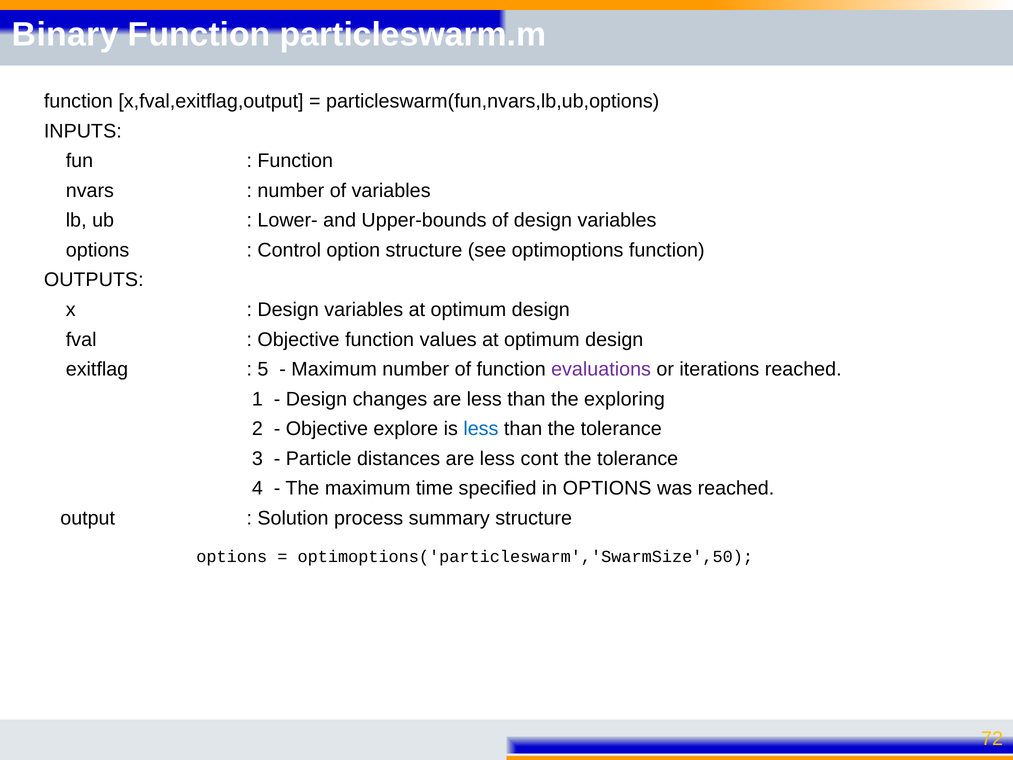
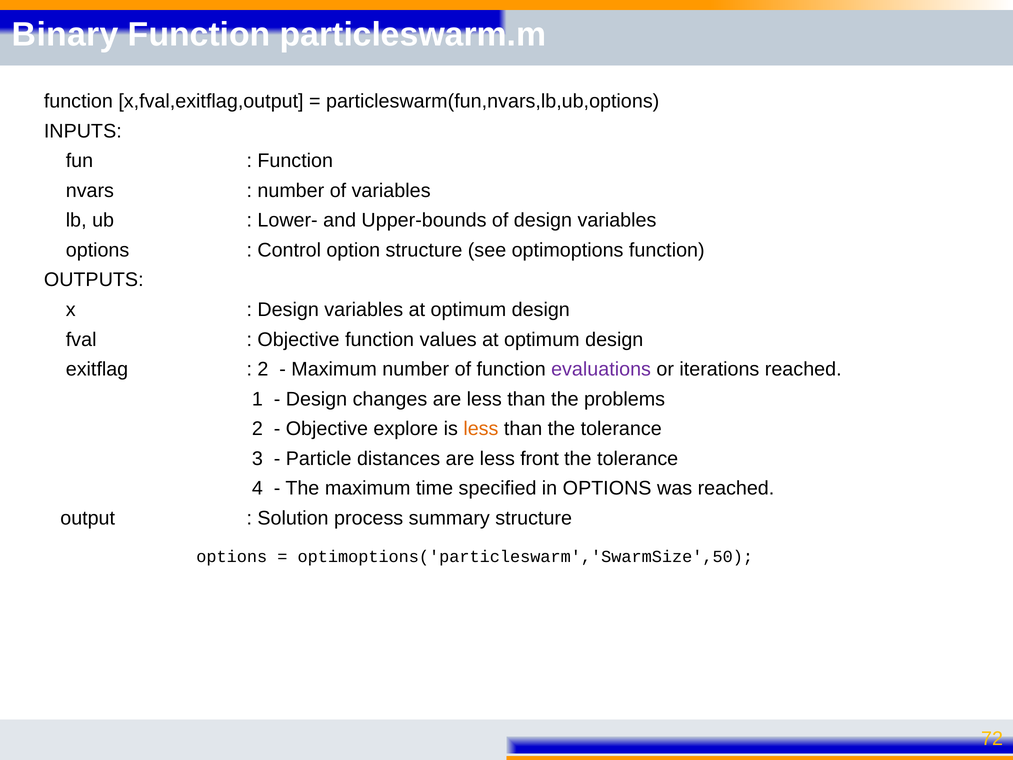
5: 5 -> 2 (263, 369)
exploring: exploring -> problems (625, 399)
less colour: blue -> orange (481, 429)
cont: cont -> front (540, 458)
